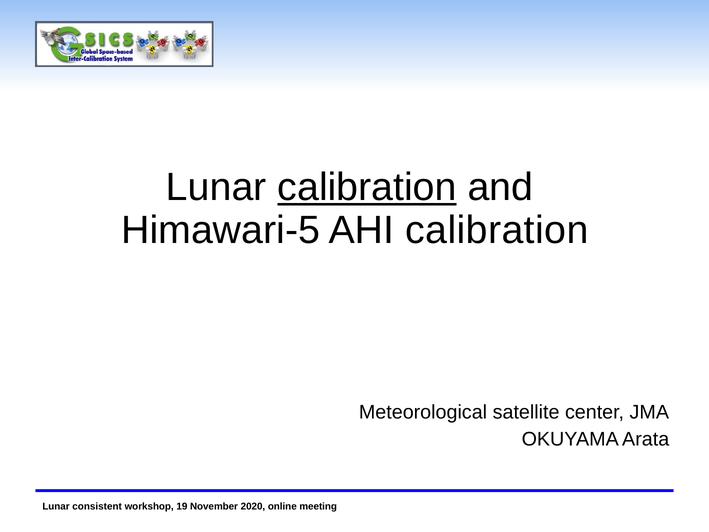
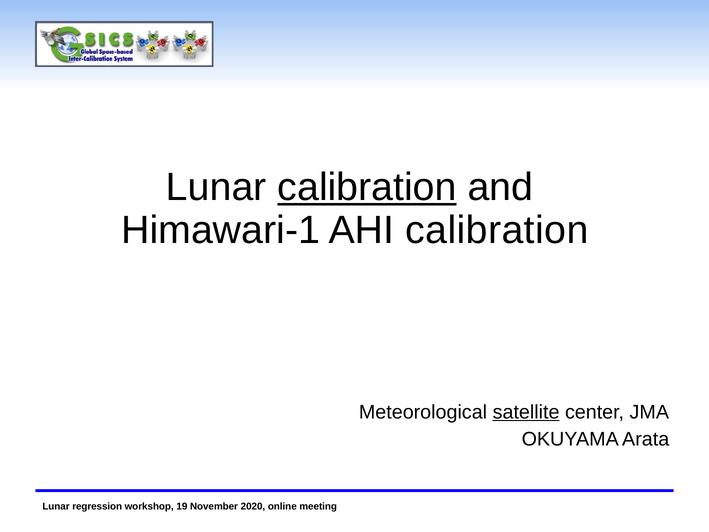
Himawari-5: Himawari-5 -> Himawari-1 (221, 230)
satellite underline: none -> present (526, 412)
consistent: consistent -> regression (97, 506)
